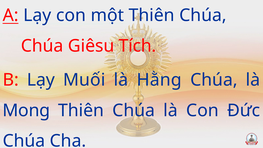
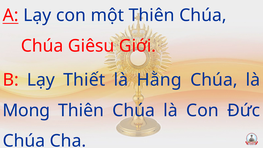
Tích: Tích -> Giới (137, 46)
Muối: Muối -> Thiết (84, 80)
